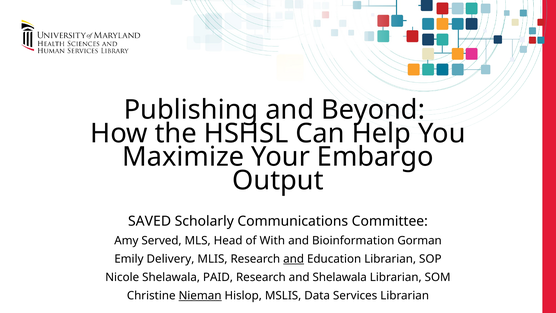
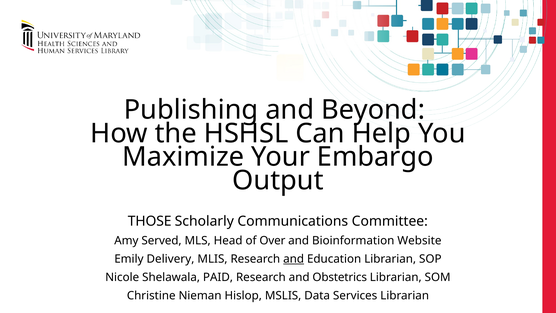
SAVED: SAVED -> THOSE (150, 221)
With: With -> Over (272, 241)
Gorman: Gorman -> Website (419, 241)
and Shelawala: Shelawala -> Obstetrics (340, 277)
Nieman underline: present -> none (200, 295)
